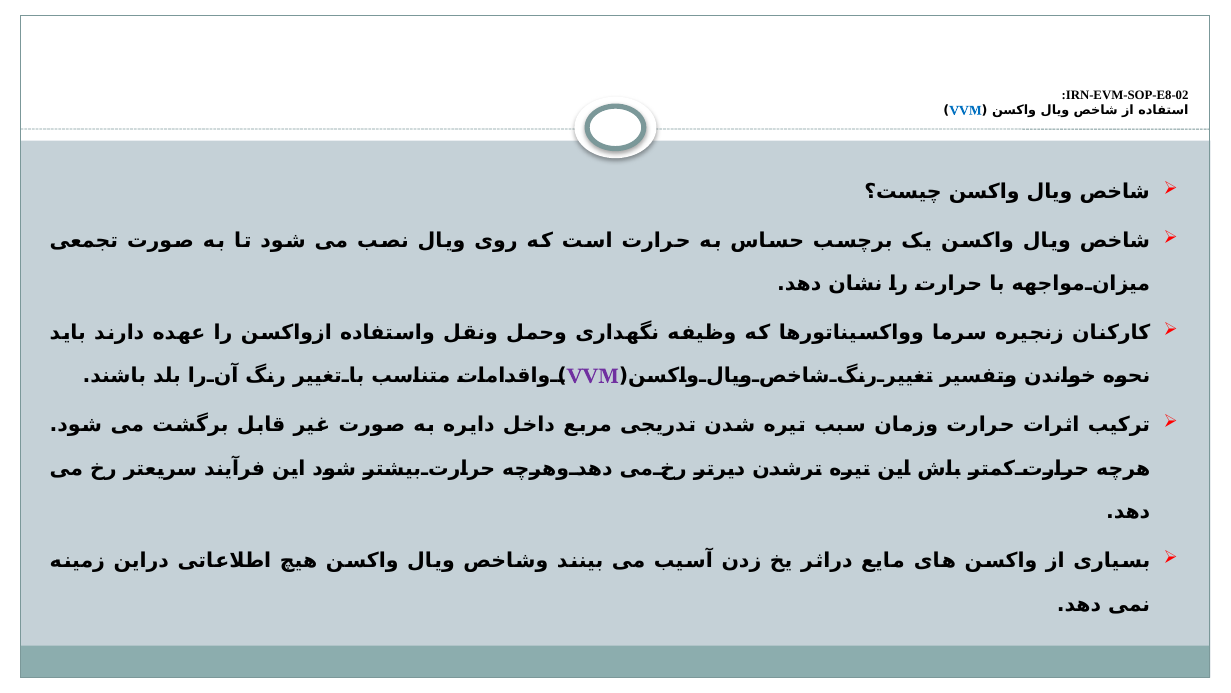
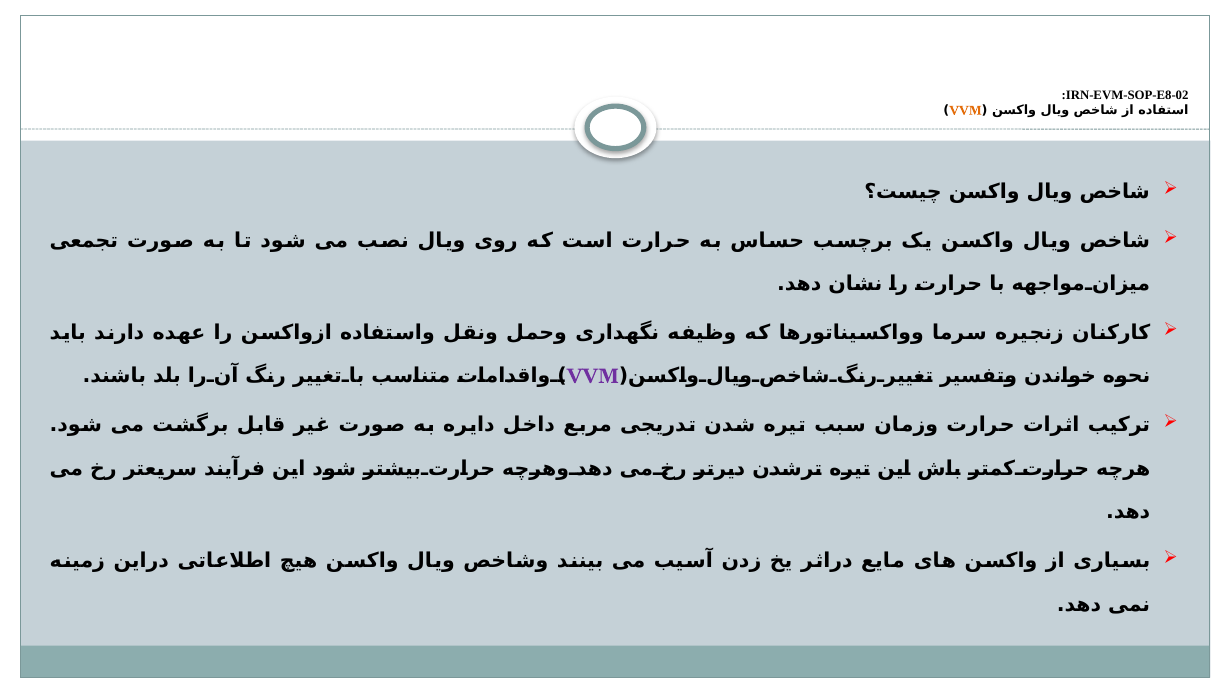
VVM colour: blue -> orange (966, 110)
